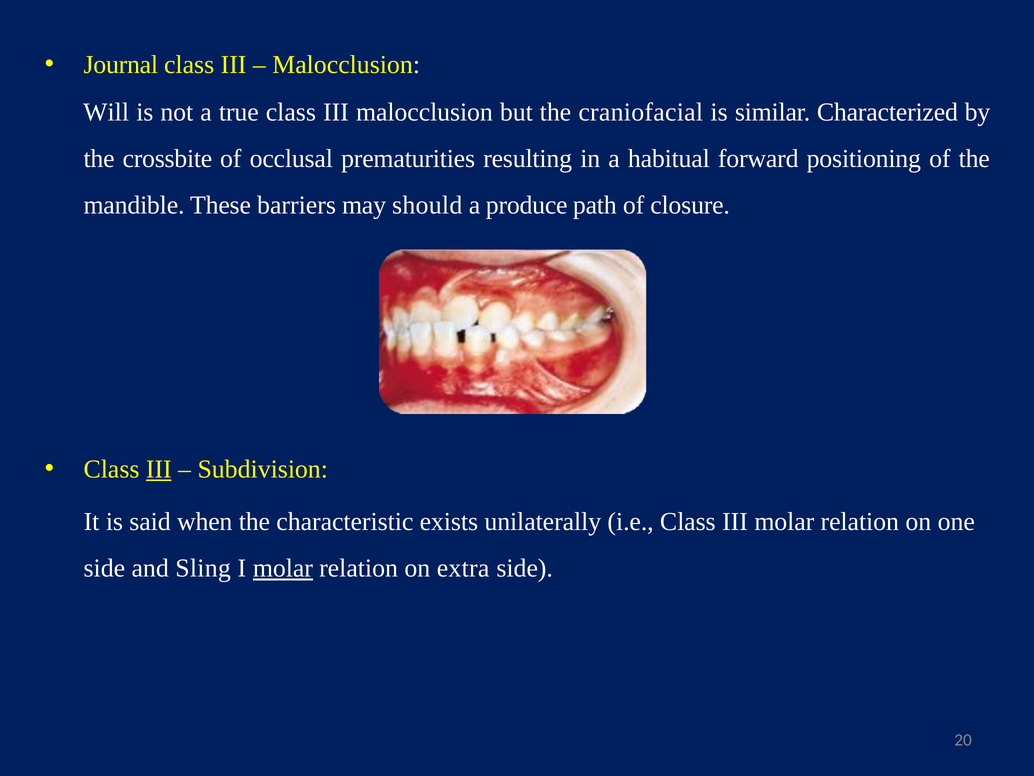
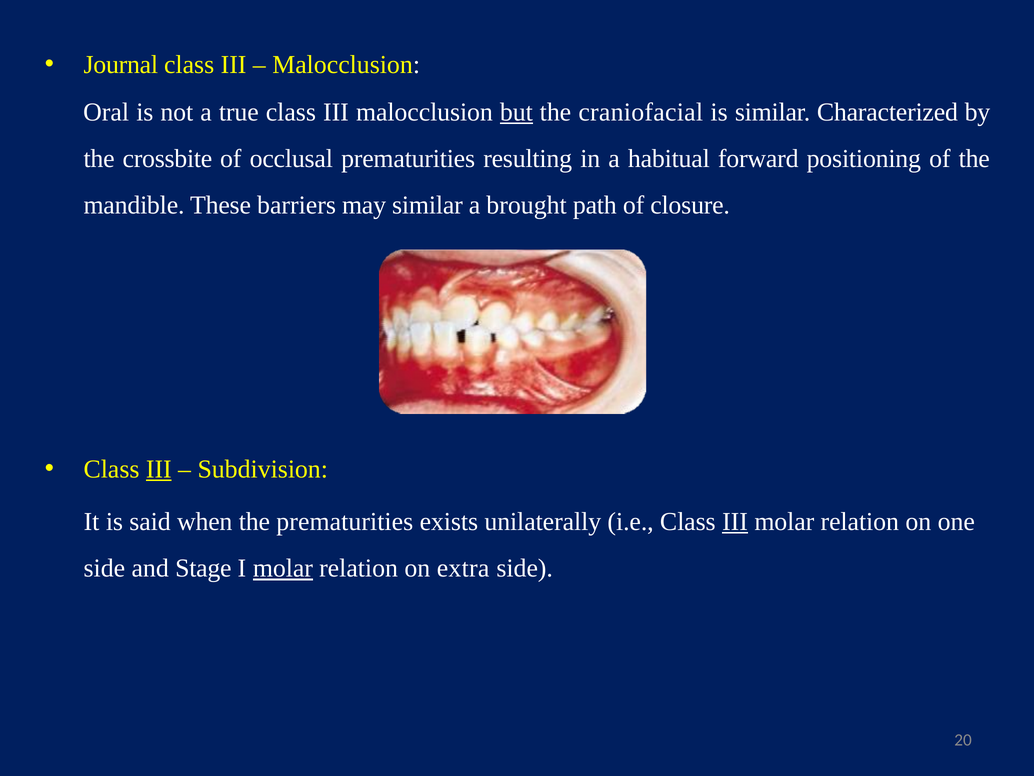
Will: Will -> Oral (106, 112)
but underline: none -> present (516, 112)
may should: should -> similar (427, 205)
produce: produce -> brought (527, 205)
the characteristic: characteristic -> prematurities (345, 521)
III underline: none -> present (735, 521)
Sling: Sling -> Stage (203, 568)
